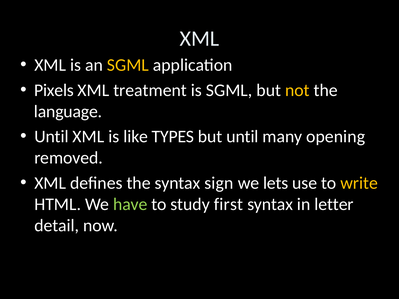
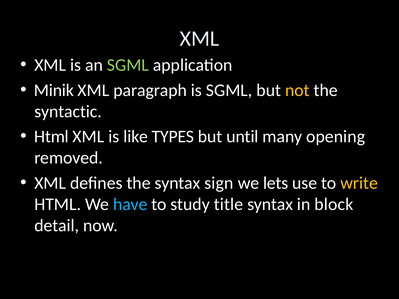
SGML colour: yellow -> light green (128, 65)
Pixels: Pixels -> Minik (54, 90)
treatment: treatment -> paragraph (150, 90)
language: language -> syntactic (68, 112)
Until: Until -> Html (51, 137)
have colour: light green -> light blue (130, 204)
first: first -> title (228, 204)
letter: letter -> block (334, 204)
